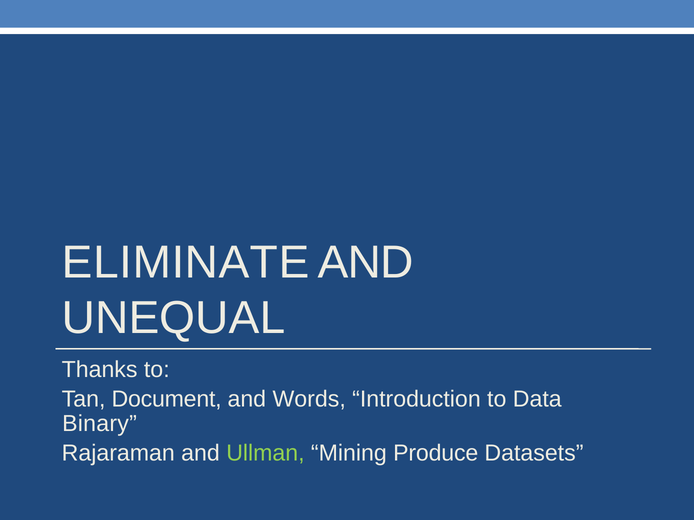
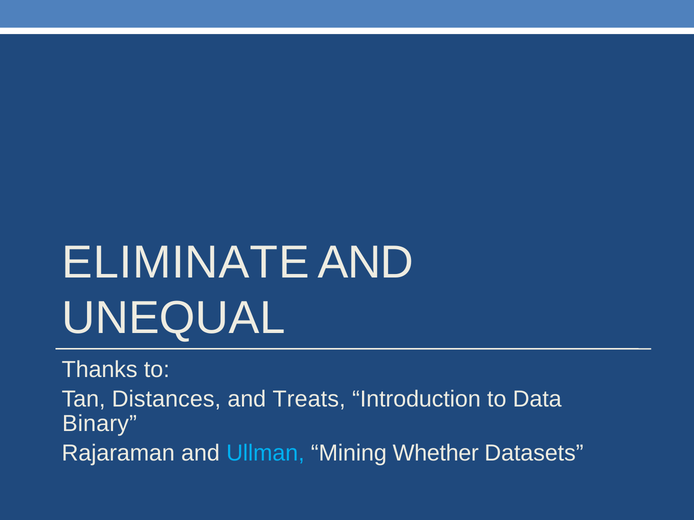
Document: Document -> Distances (166, 399)
Words: Words -> Treats (309, 399)
Ullman colour: light green -> light blue (265, 453)
Produce: Produce -> Whether (436, 453)
